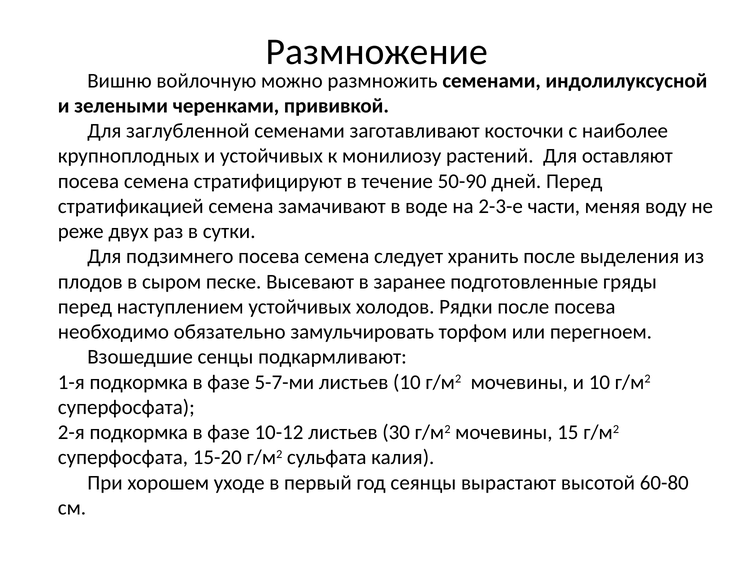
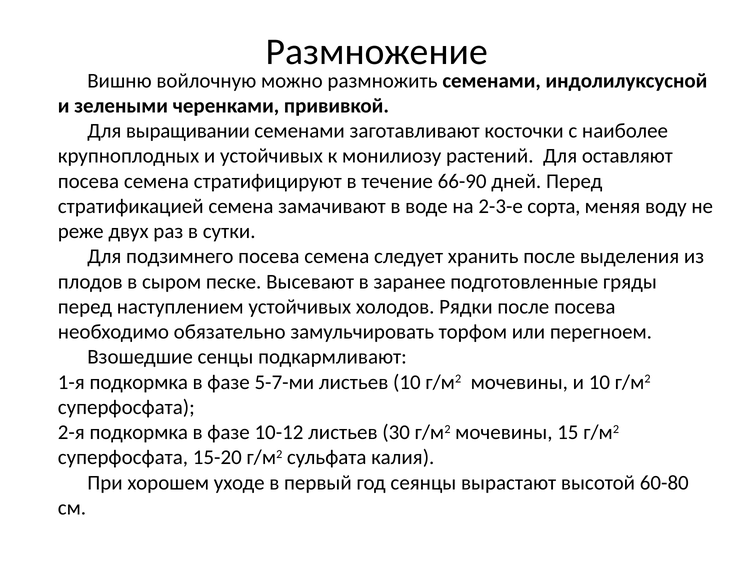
заглубленной: заглубленной -> выращивании (188, 131)
50-90: 50-90 -> 66-90 (462, 181)
части: части -> сорта (554, 206)
